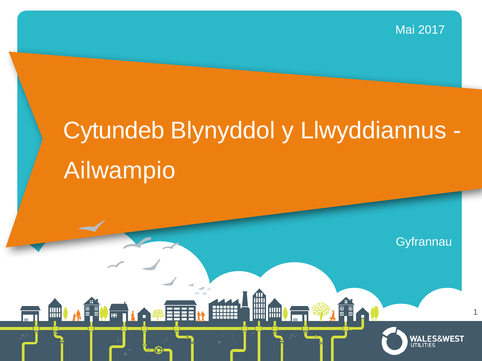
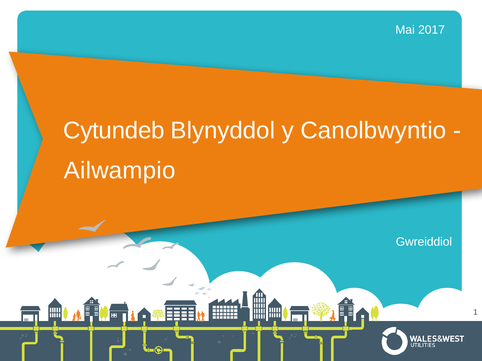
Llwyddiannus: Llwyddiannus -> Canolbwyntio (373, 131)
Gyfrannau: Gyfrannau -> Gwreiddiol (424, 242)
